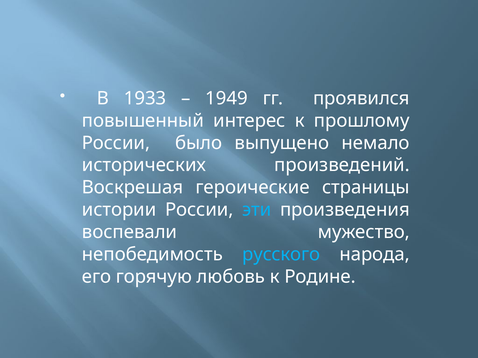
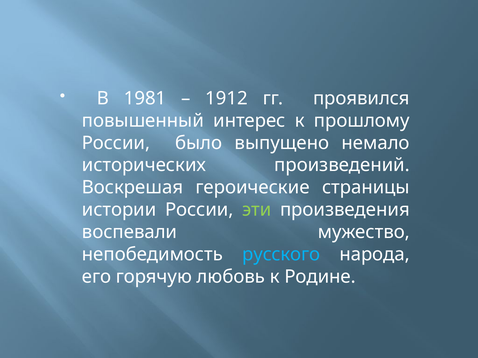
1933: 1933 -> 1981 (145, 98)
1949: 1949 -> 1912 (227, 98)
эти colour: light blue -> light green (257, 210)
